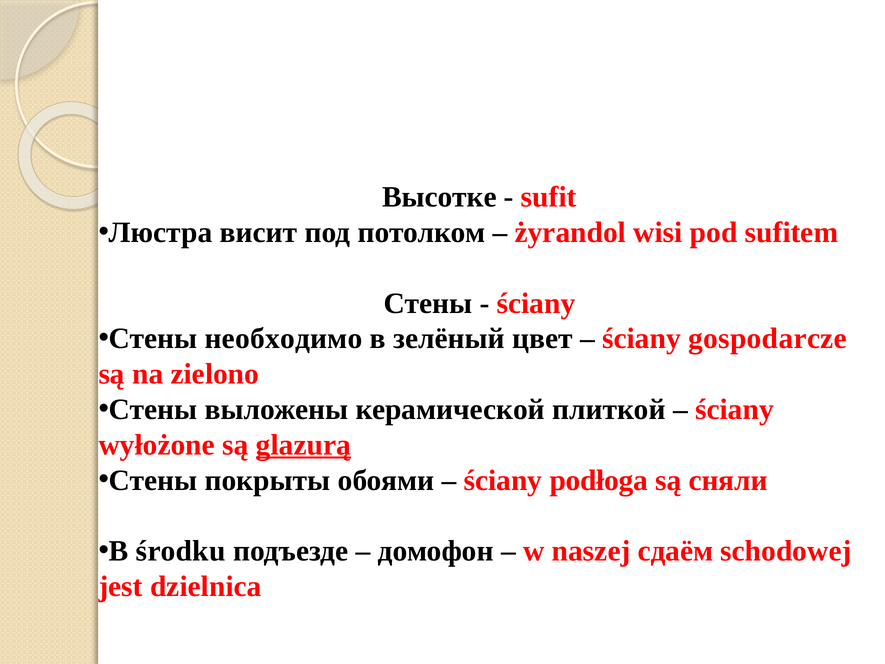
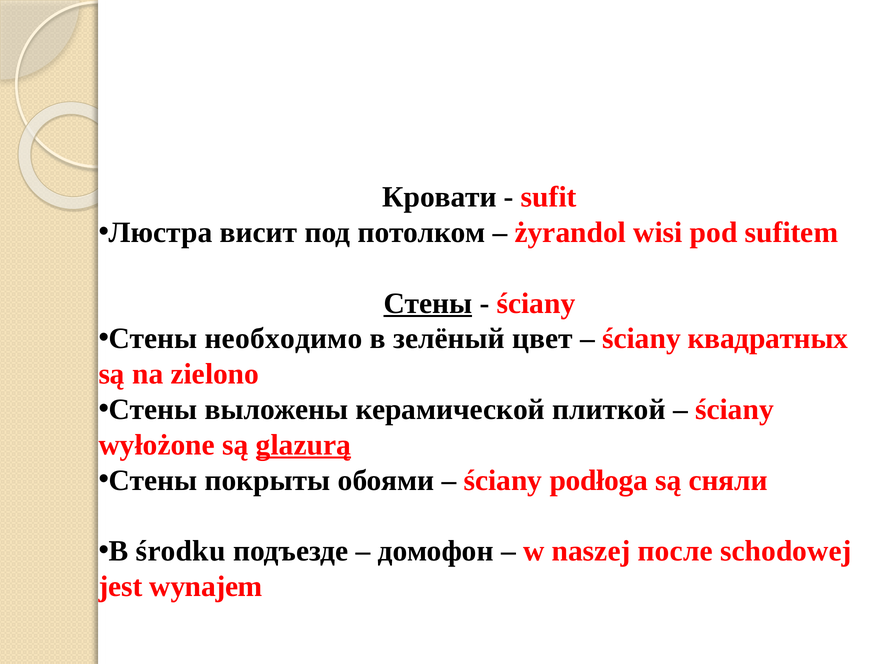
Высотке: Высотке -> Кровати (440, 197)
Стены underline: none -> present (428, 303)
gospodarcze: gospodarcze -> квадратных (768, 339)
сдаём: сдаём -> после (675, 551)
dzielnica: dzielnica -> wynajem (206, 586)
